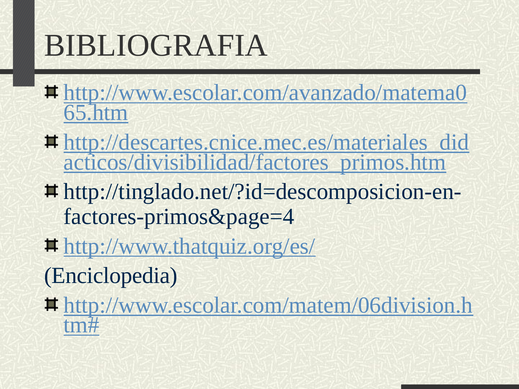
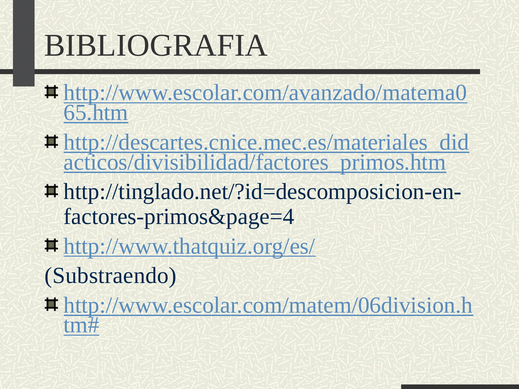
Enciclopedia: Enciclopedia -> Substraendo (111, 276)
